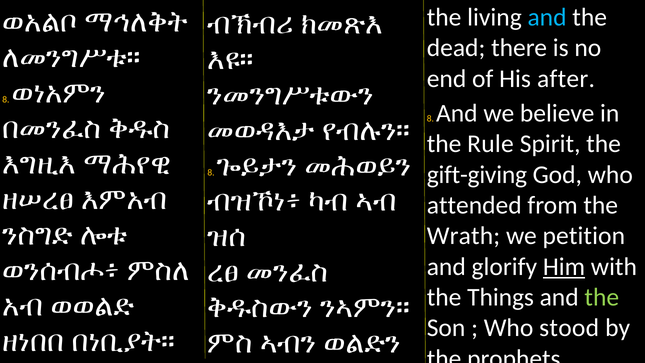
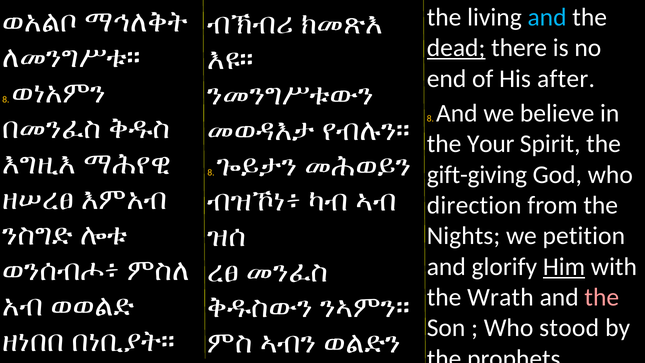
dead underline: none -> present (456, 48)
Rule: Rule -> Your (491, 144)
attended: attended -> direction (474, 205)
Wrath: Wrath -> Nights (464, 236)
Things: Things -> Wrath (500, 297)
the colour: light green -> pink (602, 297)
